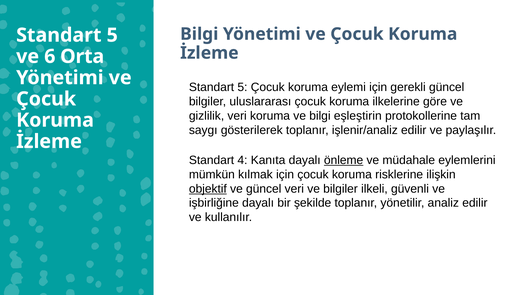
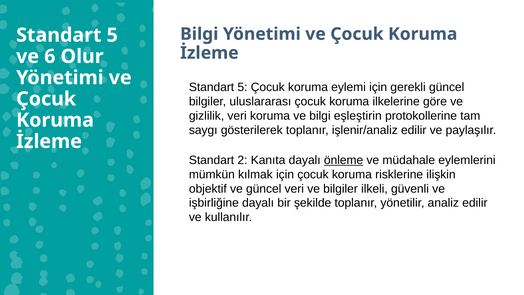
Orta: Orta -> Olur (82, 56)
4: 4 -> 2 (242, 160)
objektif underline: present -> none (208, 189)
